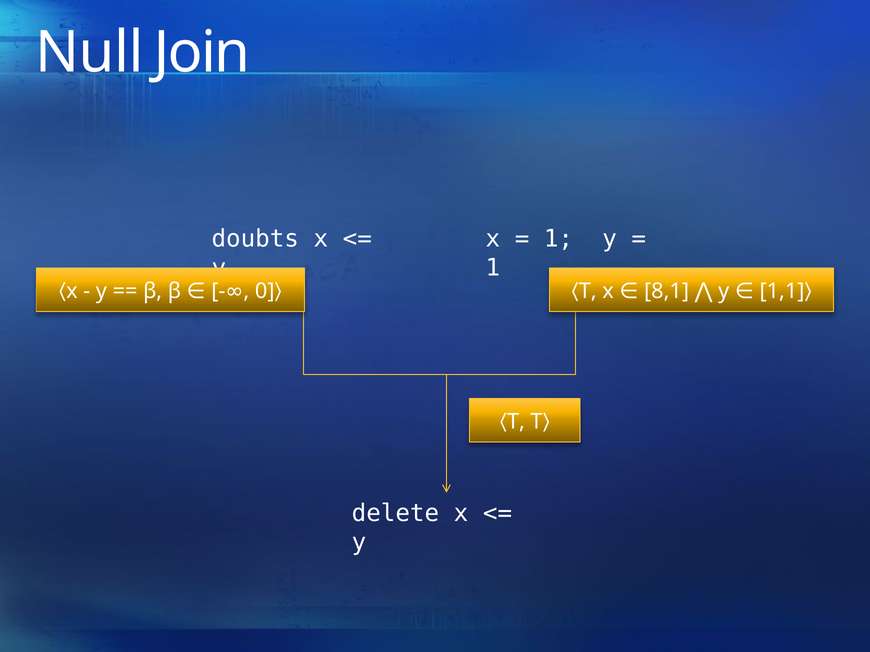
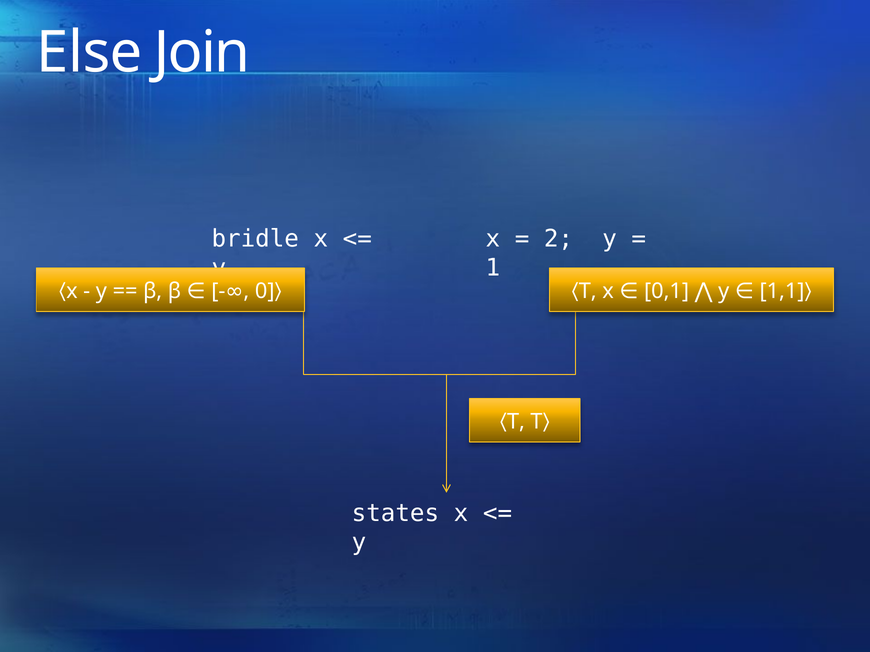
Null: Null -> Else (89, 53)
doubts: doubts -> bridle (255, 239)
1: 1 -> 2 (558, 239)
8,1: 8,1 -> 0,1 (667, 291)
delete: delete -> states (395, 513)
